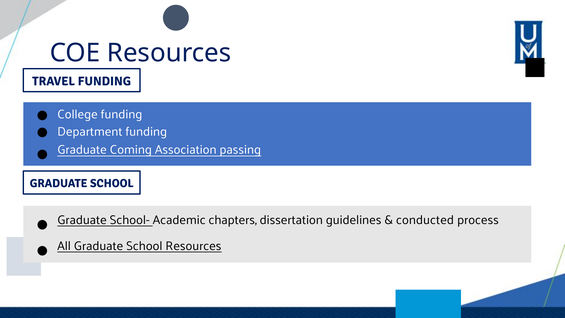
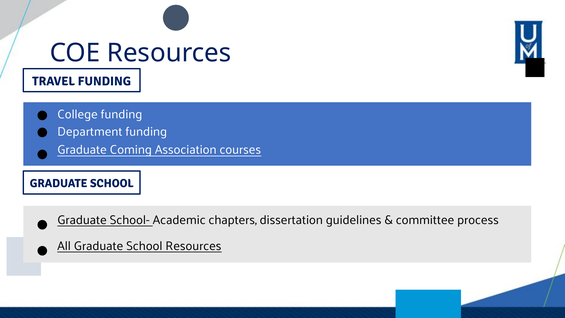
passing: passing -> courses (240, 150)
conducted: conducted -> committee (425, 220)
